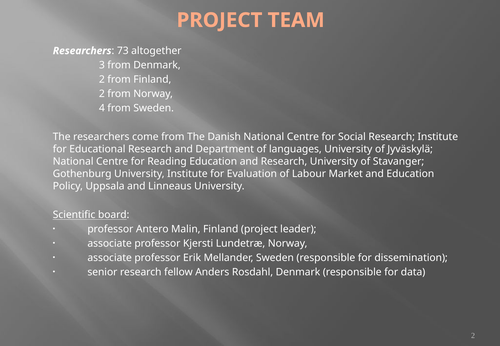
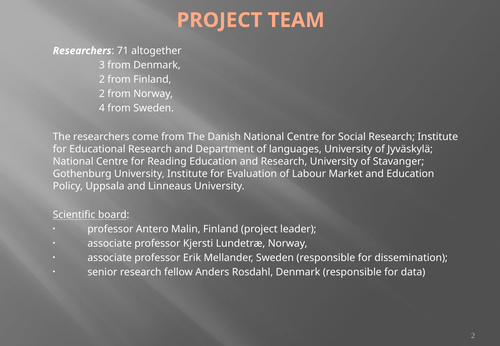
73: 73 -> 71 (123, 51)
